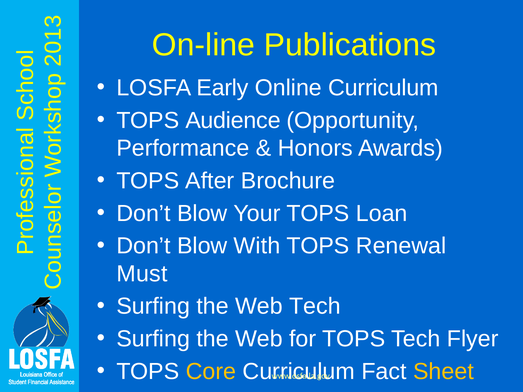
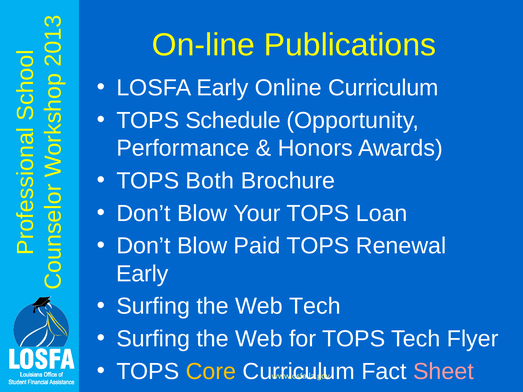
Audience: Audience -> Schedule (233, 120)
After: After -> Both (210, 181)
With: With -> Paid (257, 246)
Must: Must -> Early (142, 274)
Sheet colour: yellow -> pink (443, 372)
